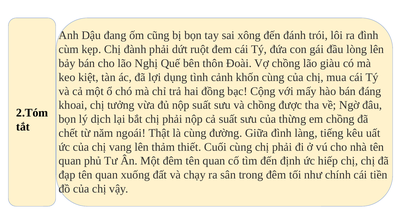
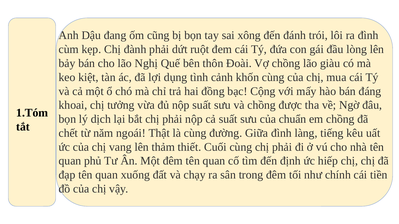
2.Tóm: 2.Tóm -> 1.Tóm (32, 113)
thừng: thừng -> chuẩn (293, 119)
